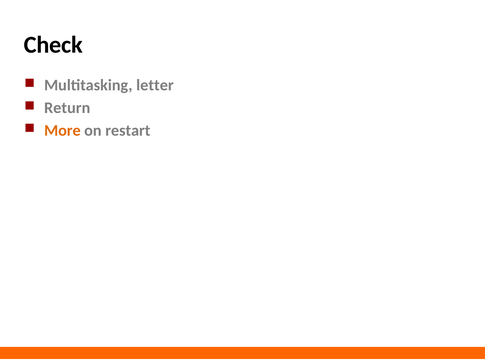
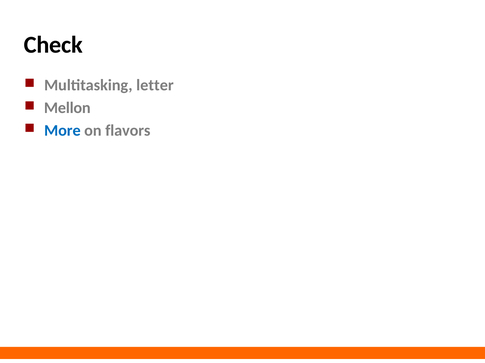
Return: Return -> Mellon (67, 108)
More colour: orange -> blue (62, 131)
restart: restart -> flavors (128, 131)
